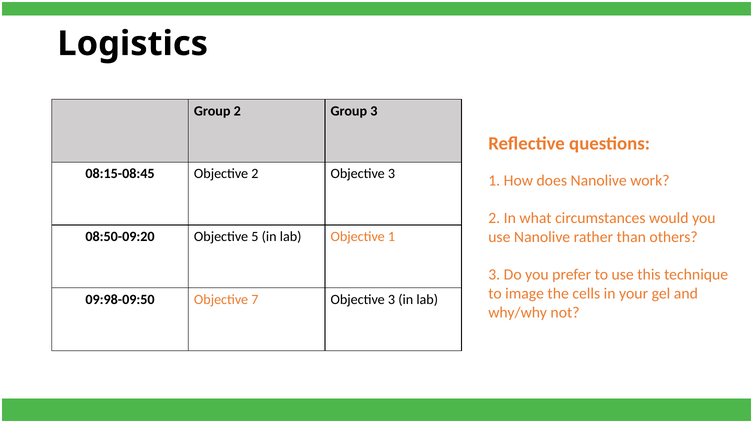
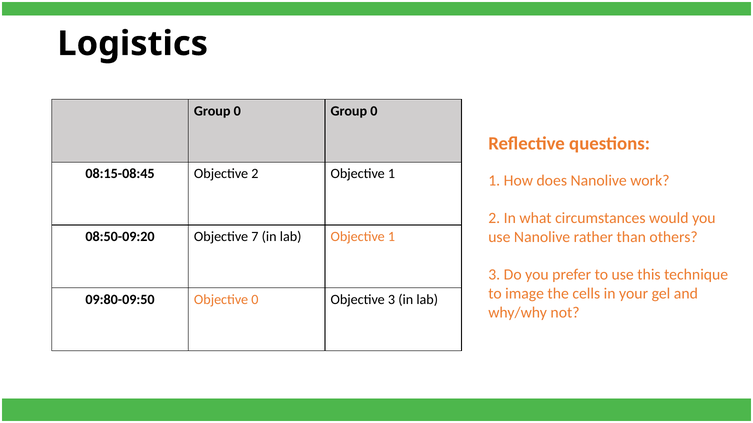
2: 2 -> 0 (237, 111)
3: 3 -> 0 (374, 111)
2 Objective 3: 3 -> 1 (391, 174)
5: 5 -> 7 (255, 237)
09:98-09:50: 09:98-09:50 -> 09:80-09:50 (120, 300)
Objective 7: 7 -> 0 (255, 300)
